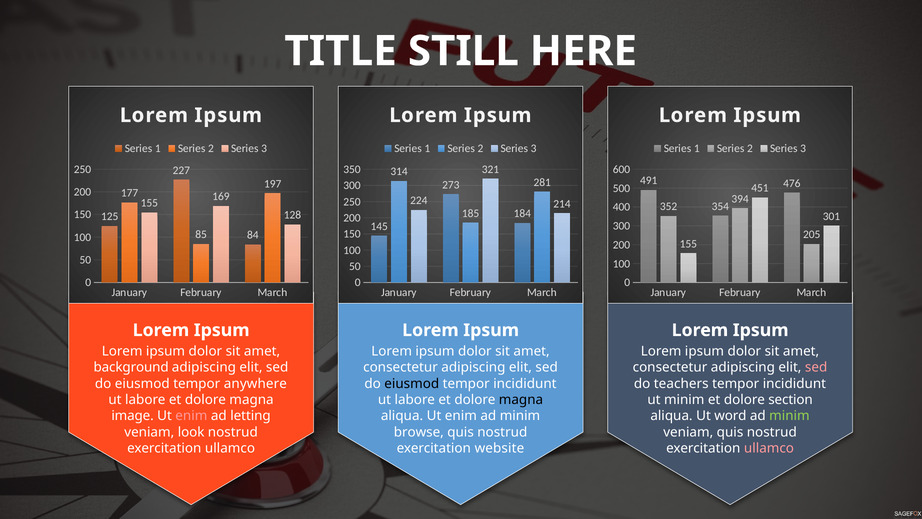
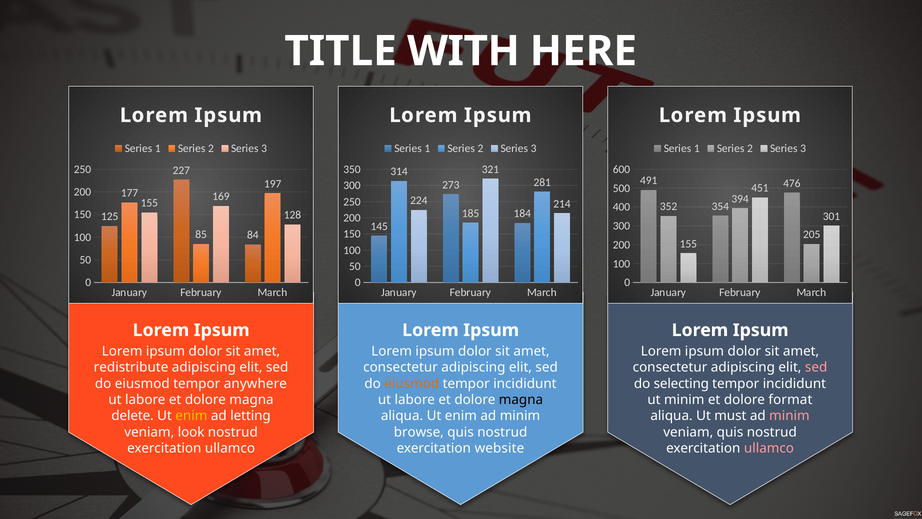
STILL: STILL -> WITH (463, 51)
background: background -> redistribute (131, 367)
eiusmod colour: black -> orange (412, 383)
teachers: teachers -> selecting (681, 383)
section: section -> format (790, 400)
image: image -> delete (133, 416)
enim colour: pink -> yellow (191, 416)
word: word -> must (730, 416)
minim colour: light green -> pink (789, 416)
